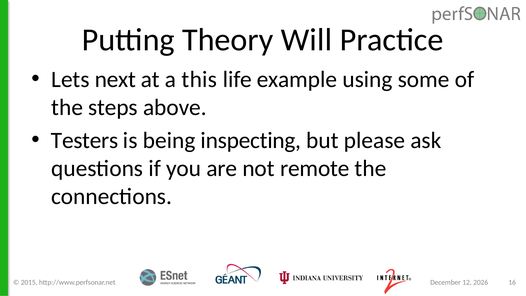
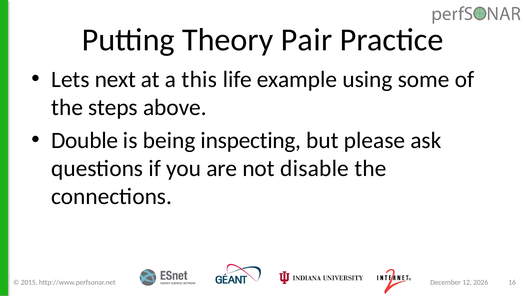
Will: Will -> Pair (306, 40)
Testers: Testers -> Double (85, 140)
remote: remote -> disable (315, 168)
